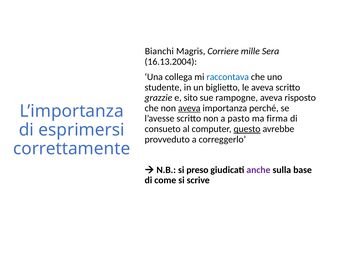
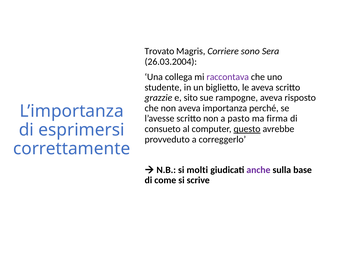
Bianchi: Bianchi -> Trovato (159, 51)
mille: mille -> sono (250, 51)
16.13.2004: 16.13.2004 -> 26.03.2004 (171, 62)
raccontava colour: blue -> purple (228, 77)
aveva underline: present -> none (189, 108)
preso: preso -> molti (197, 170)
